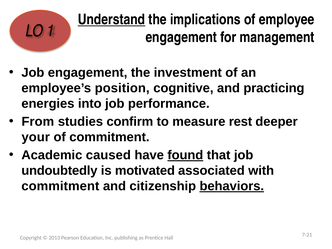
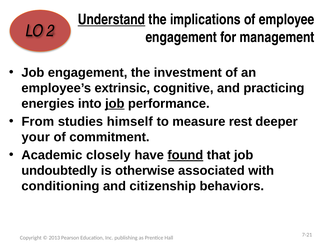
1: 1 -> 2 (51, 31)
position: position -> extrinsic (122, 88)
job underline: none -> present (115, 104)
confirm: confirm -> himself (130, 122)
caused: caused -> closely (108, 155)
motivated: motivated -> otherwise (145, 171)
commitment: commitment -> conditioning (60, 186)
behaviors underline: present -> none (232, 186)
